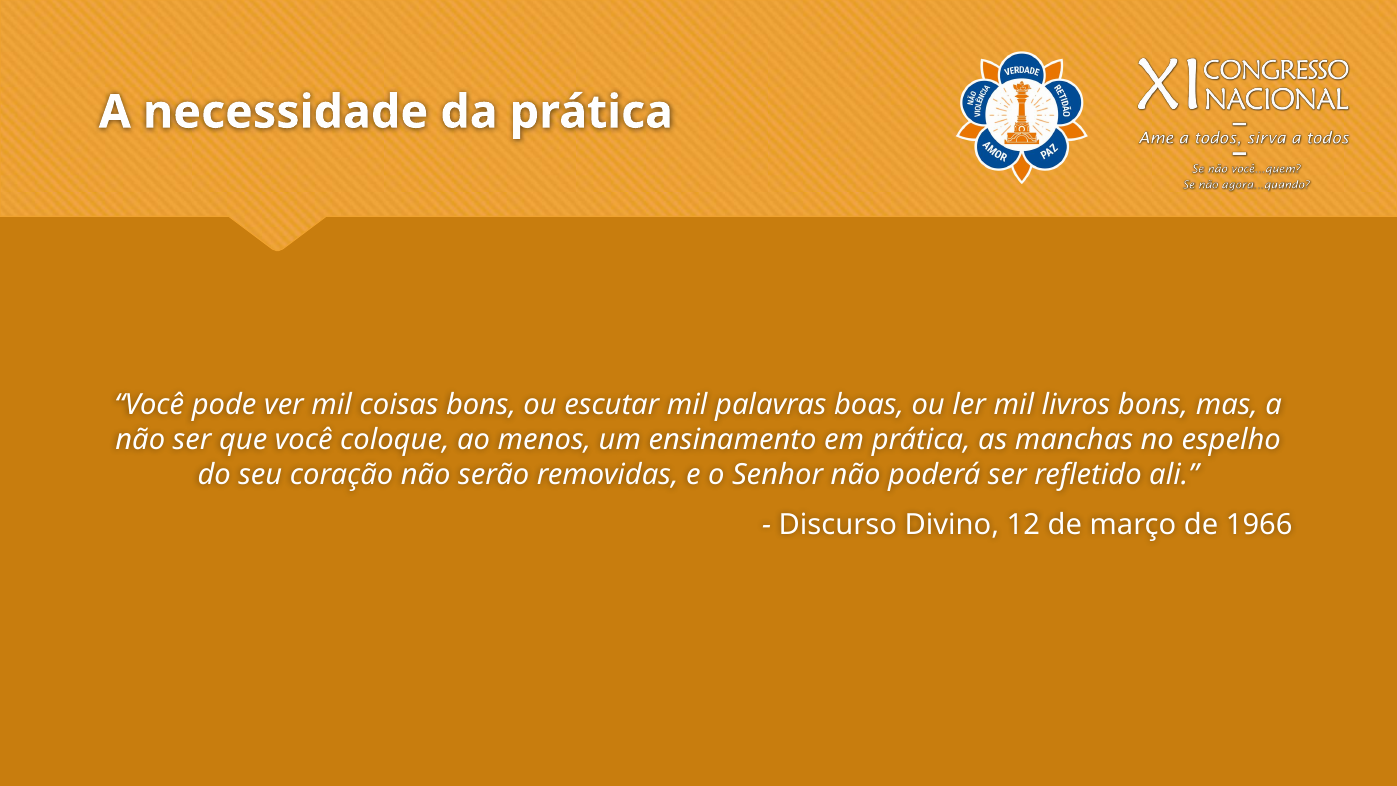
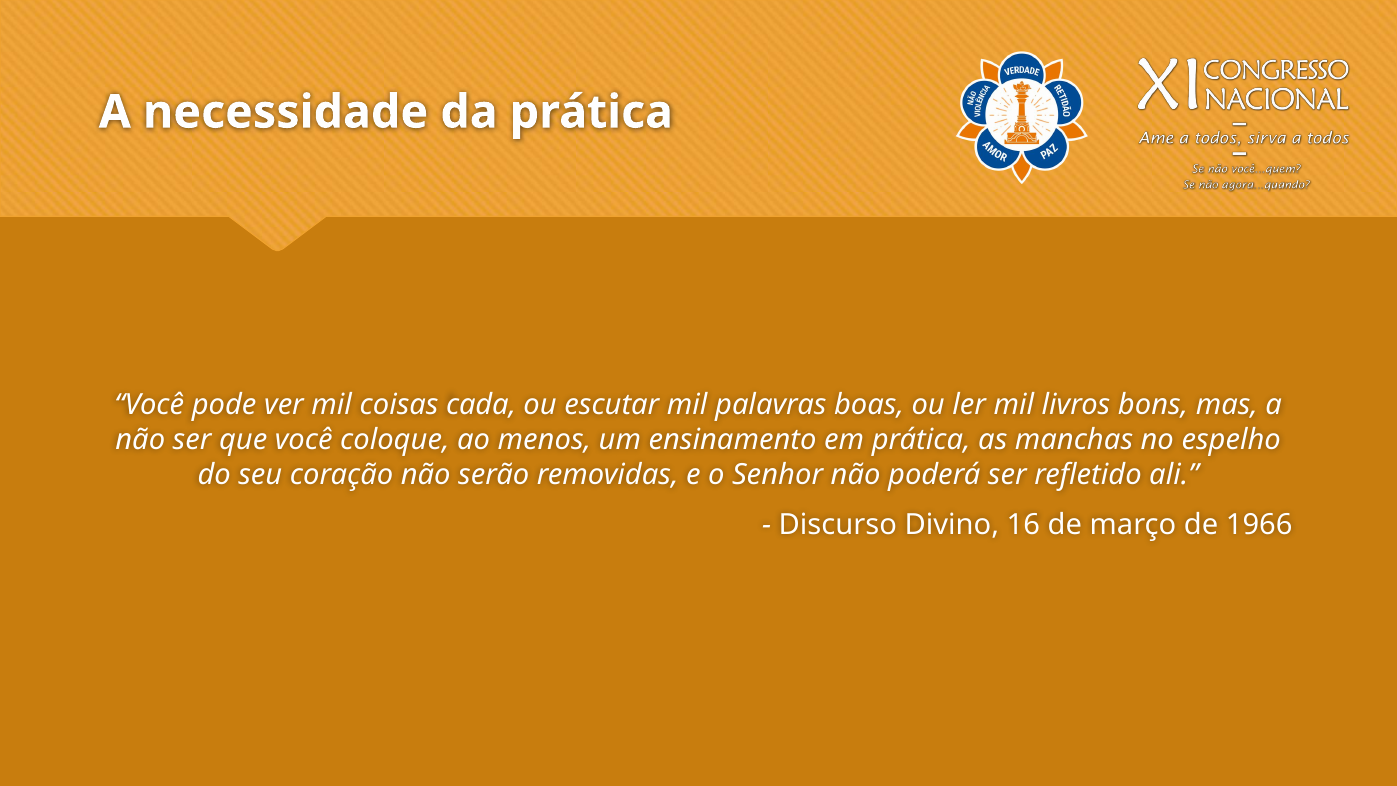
coisas bons: bons -> cada (481, 405)
12: 12 -> 16 (1023, 525)
